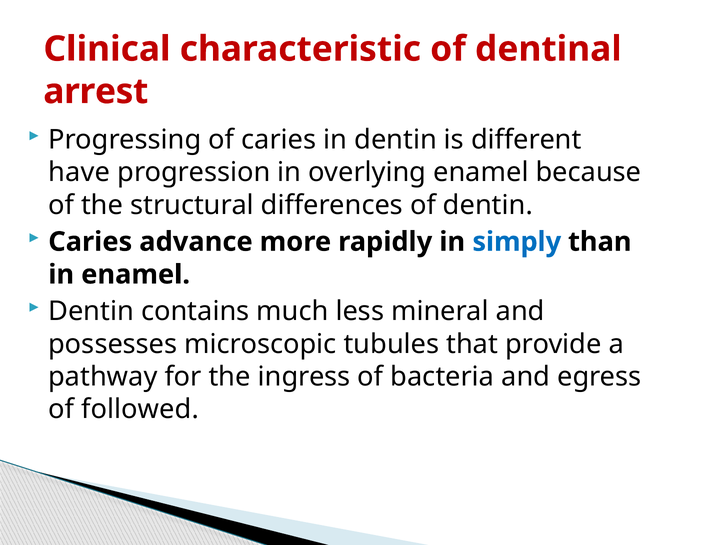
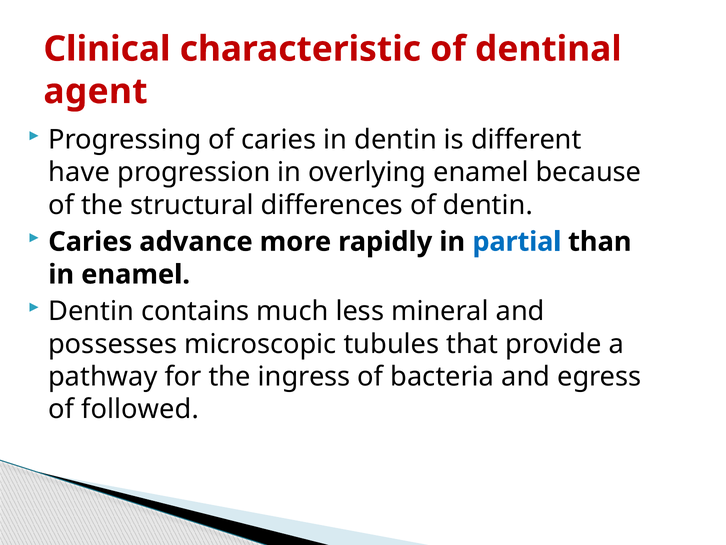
arrest: arrest -> agent (95, 91)
simply: simply -> partial (517, 242)
